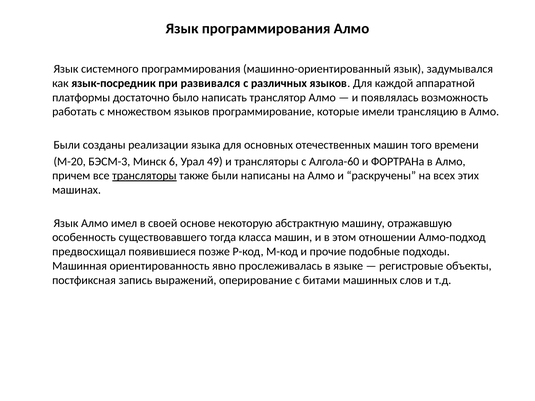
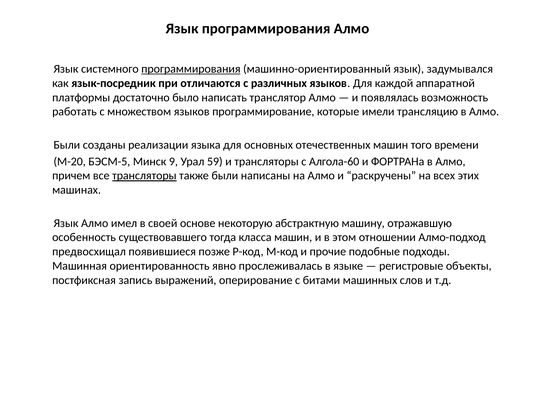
программирования underline: none -> present (191, 69)
развивался: развивался -> отличаются (210, 83)
БЭСМ-3: БЭСМ-3 -> БЭСМ-5 (109, 162)
6: 6 -> 9 (173, 162)
49: 49 -> 59 (215, 162)
